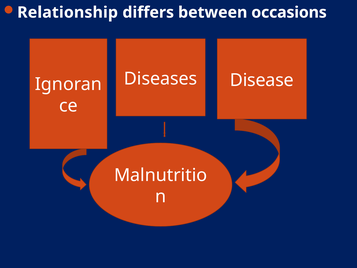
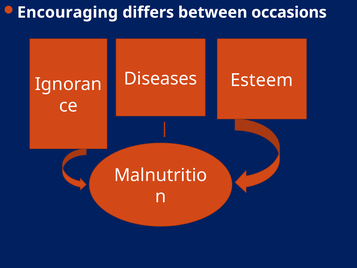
Relationship: Relationship -> Encouraging (68, 12)
Disease: Disease -> Esteem (262, 80)
